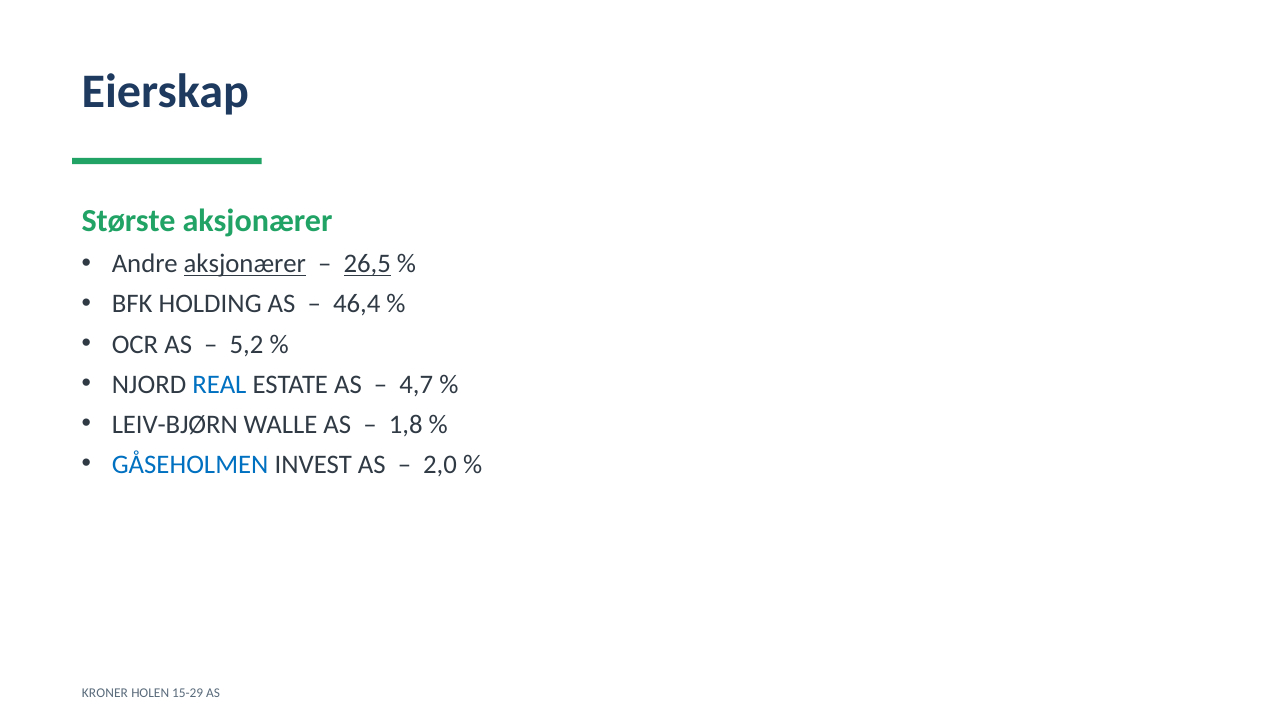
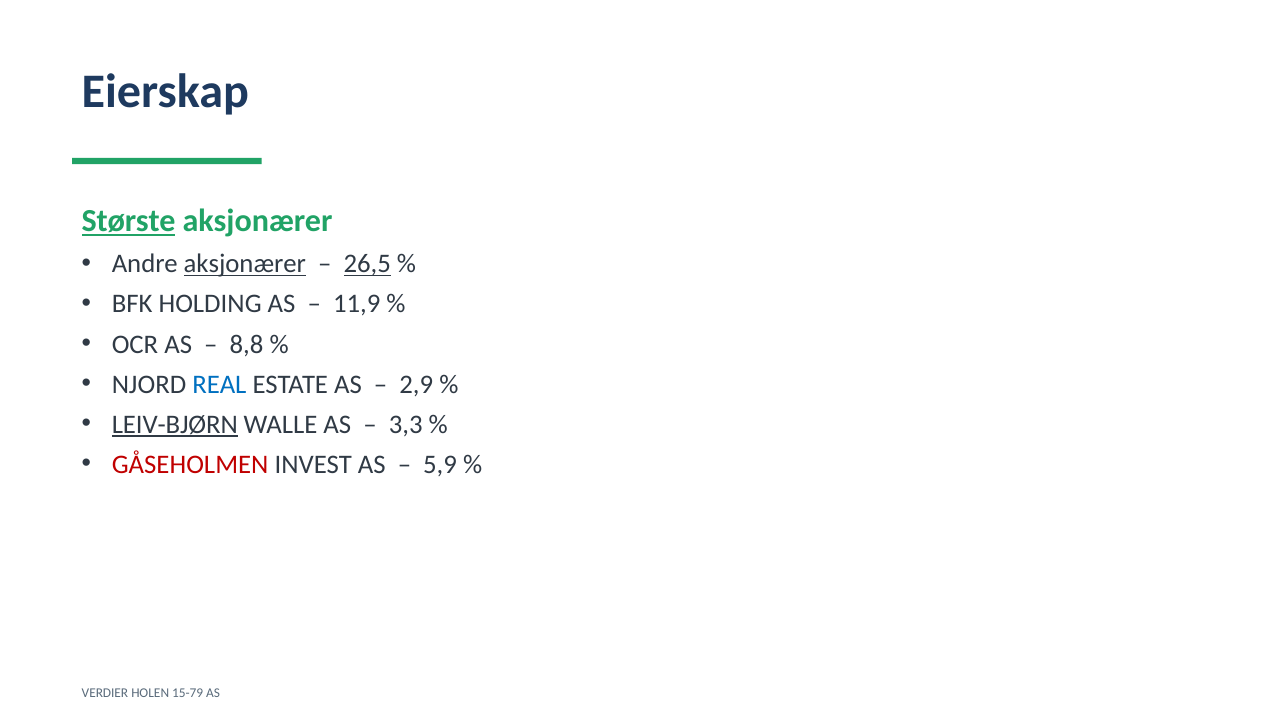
Største underline: none -> present (129, 221)
46,4: 46,4 -> 11,9 (357, 304)
5,2: 5,2 -> 8,8 (247, 344)
4,7: 4,7 -> 2,9 (416, 384)
LEIV-BJØRN underline: none -> present (175, 425)
1,8: 1,8 -> 3,3 (406, 425)
GÅSEHOLMEN colour: blue -> red (190, 465)
2,0: 2,0 -> 5,9 (440, 465)
KRONER: KRONER -> VERDIER (105, 693)
15-29: 15-29 -> 15-79 (188, 693)
